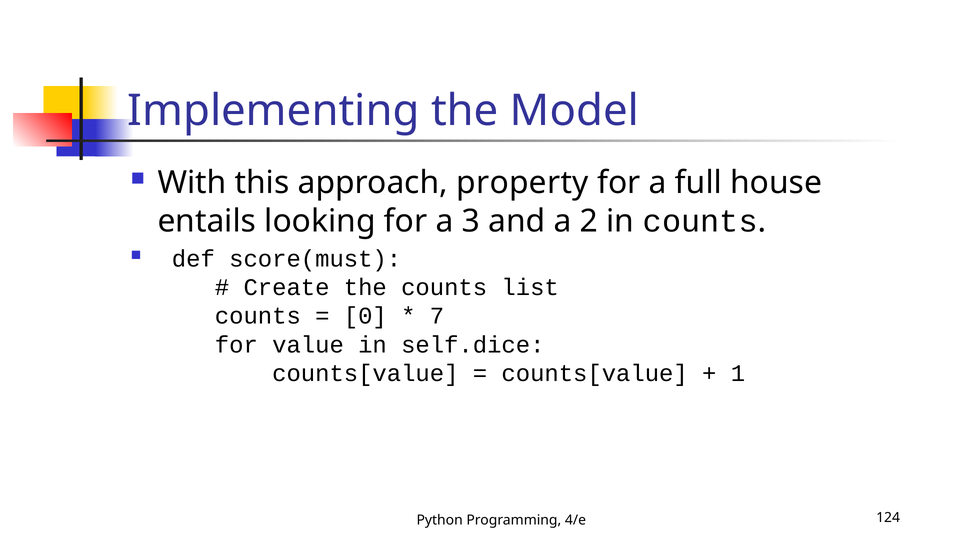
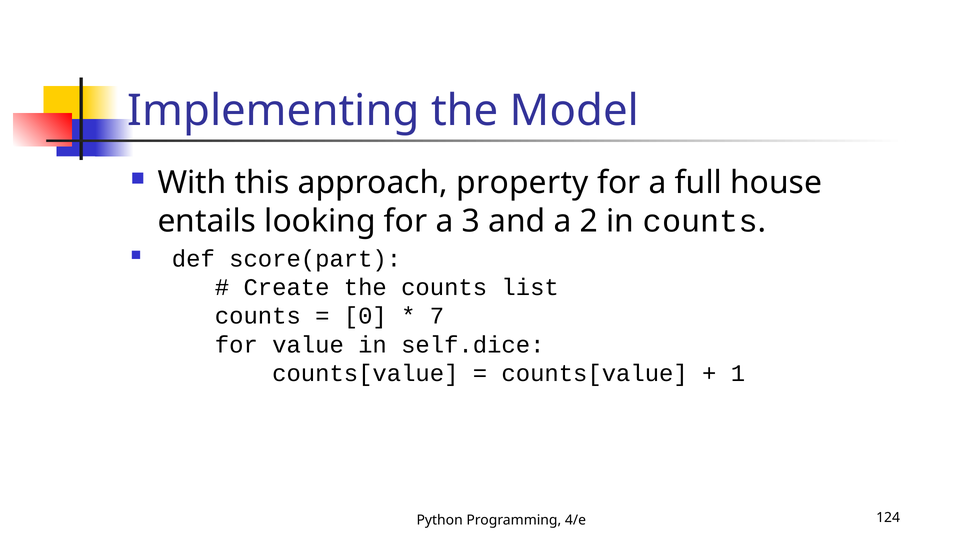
score(must: score(must -> score(part (315, 259)
